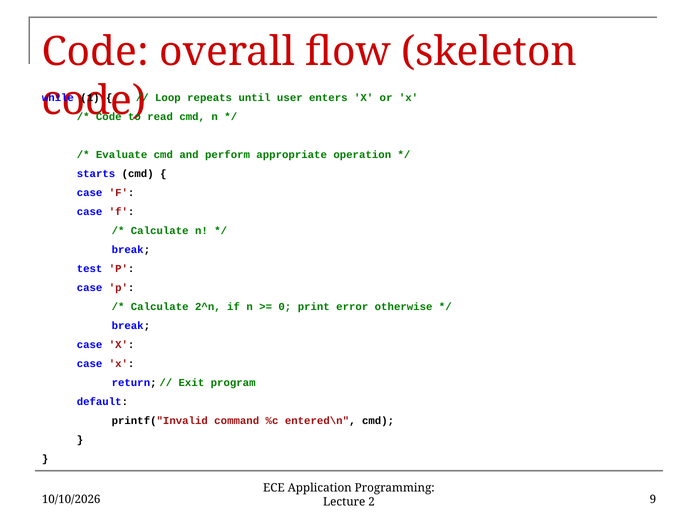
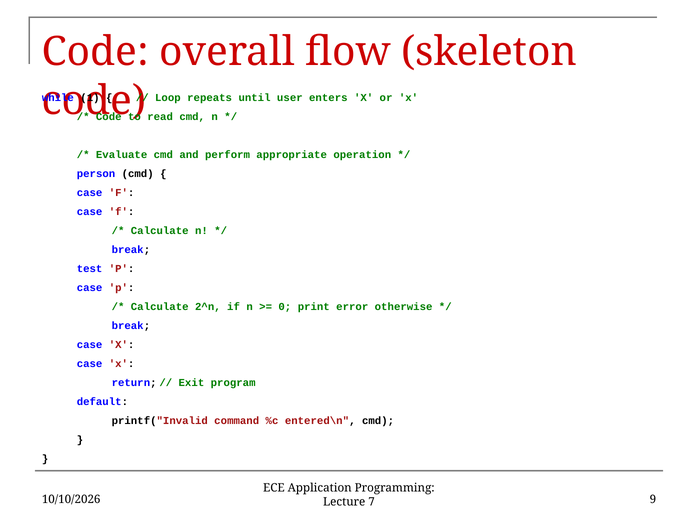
starts: starts -> person (96, 174)
2: 2 -> 7 (372, 502)
